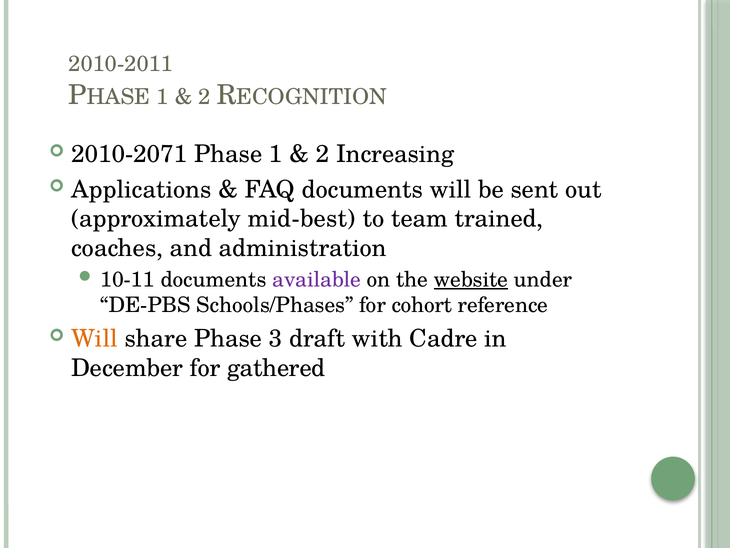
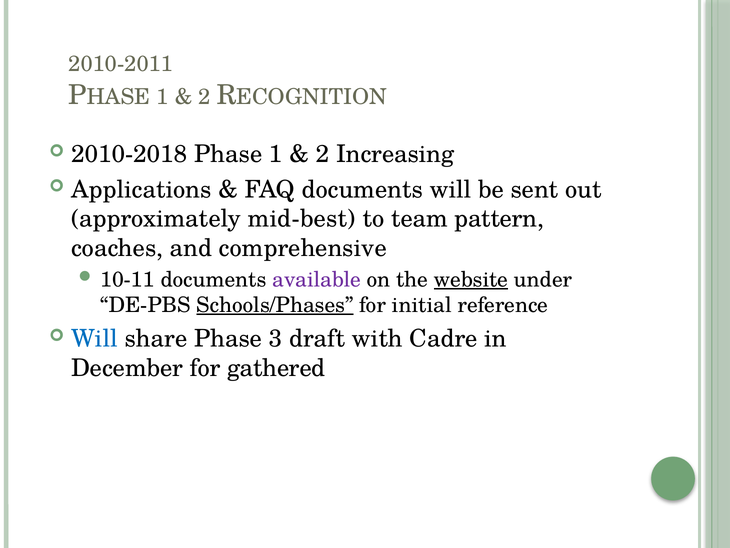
2010-2071: 2010-2071 -> 2010-2018 (129, 154)
trained: trained -> pattern (499, 219)
administration: administration -> comprehensive (303, 248)
Schools/Phases underline: none -> present (275, 305)
cohort: cohort -> initial (422, 305)
Will colour: orange -> blue (95, 339)
